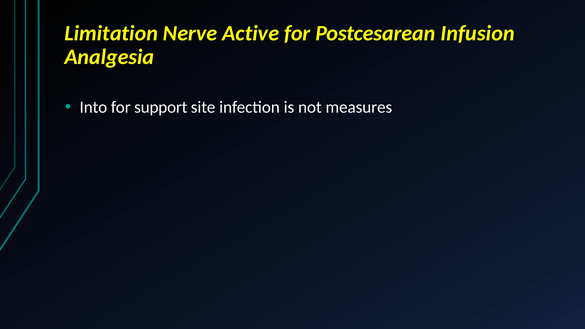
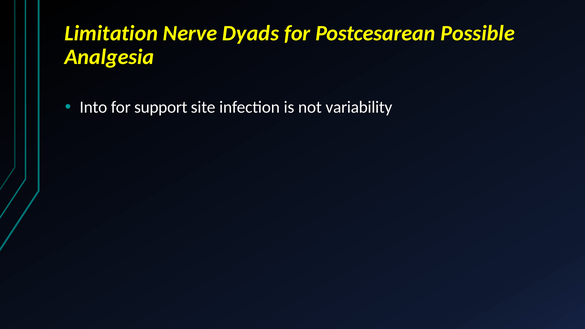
Active: Active -> Dyads (251, 33)
Infusion: Infusion -> Possible (478, 33)
measures: measures -> variability (359, 107)
